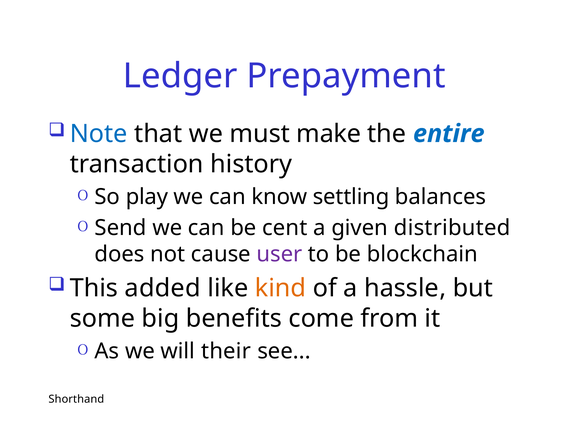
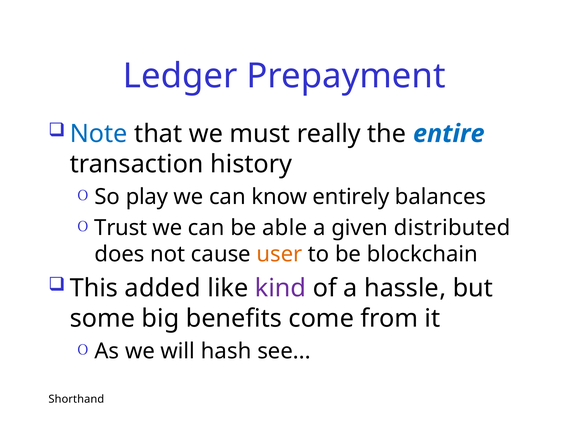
make: make -> really (329, 134)
settling: settling -> entirely (351, 197)
Send: Send -> Trust (121, 228)
cent: cent -> able (285, 228)
user colour: purple -> orange (279, 254)
kind colour: orange -> purple (281, 288)
their: their -> hash (226, 351)
